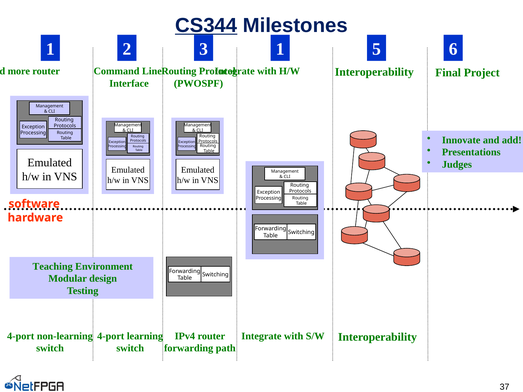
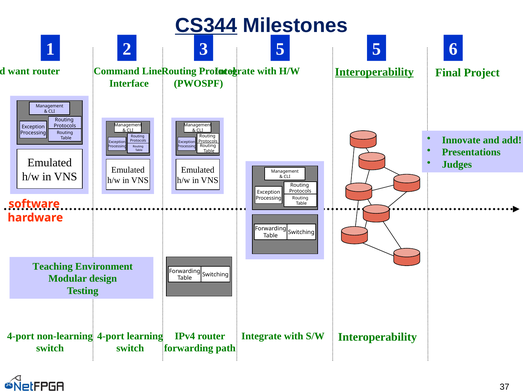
3 1: 1 -> 5 (280, 49)
more: more -> want (19, 71)
Interoperability underline: none -> present (374, 72)
